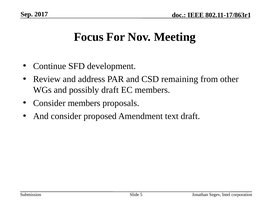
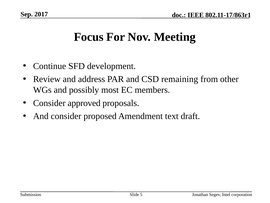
possibly draft: draft -> most (110, 90)
Consider members: members -> approved (84, 103)
